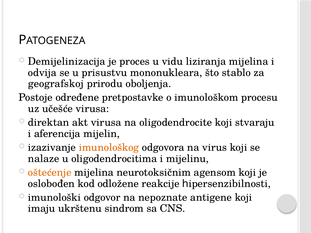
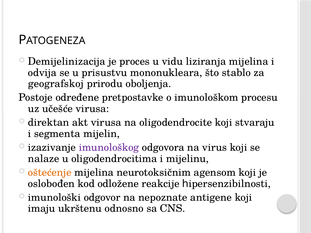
aferencija: aferencija -> segmenta (57, 134)
imunološkog colour: orange -> purple (109, 148)
sindrom: sindrom -> odnosno (124, 209)
